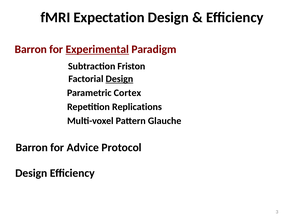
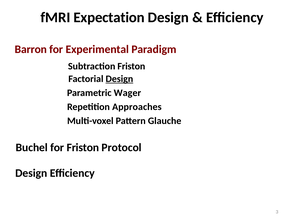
Experimental underline: present -> none (97, 49)
Cortex: Cortex -> Wager (127, 93)
Replications: Replications -> Approaches (137, 107)
Barron: Barron -> Buchel (32, 148)
for Advice: Advice -> Friston (83, 148)
